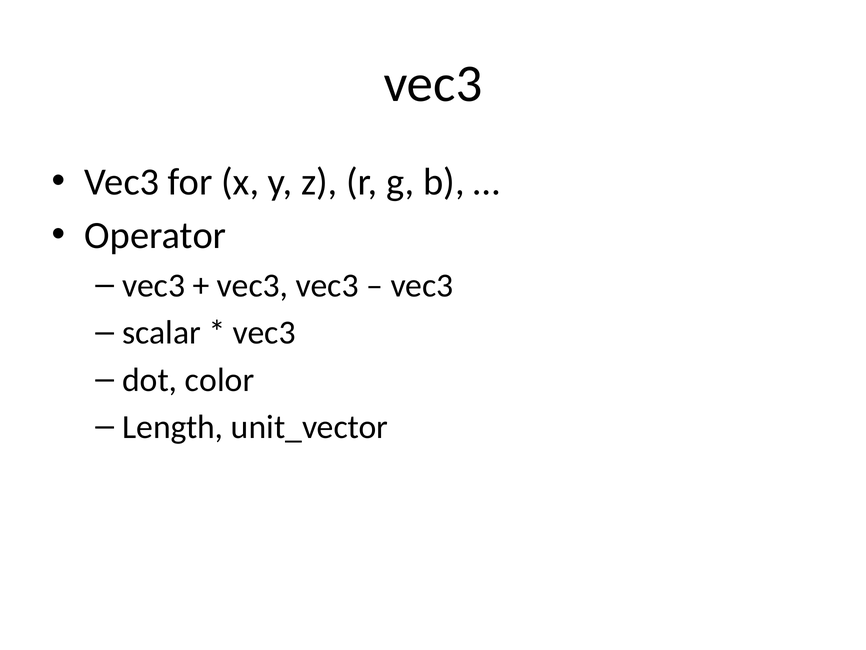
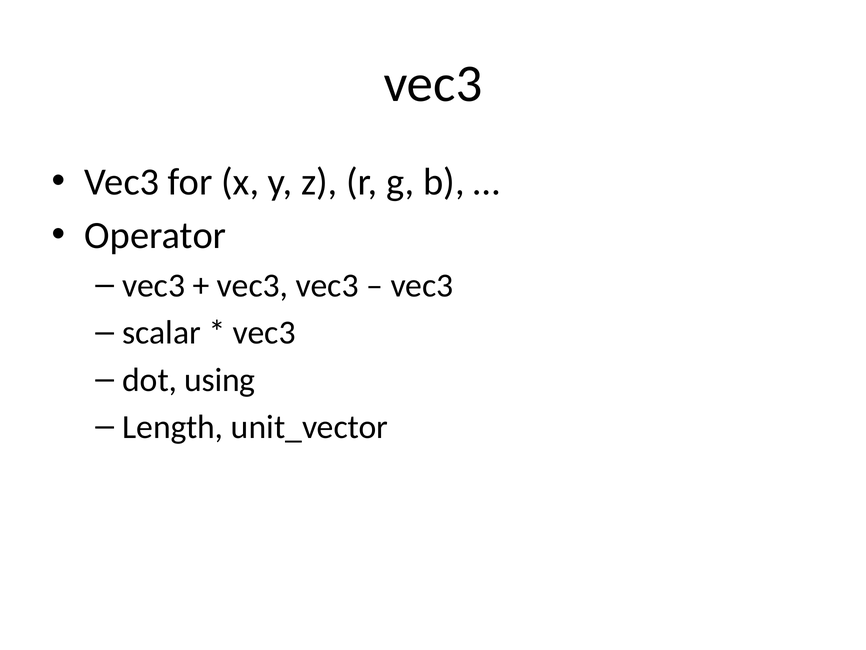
color: color -> using (220, 380)
